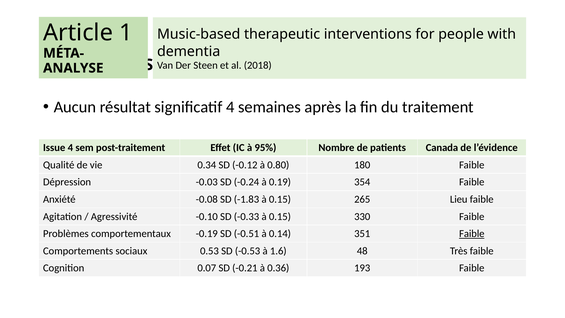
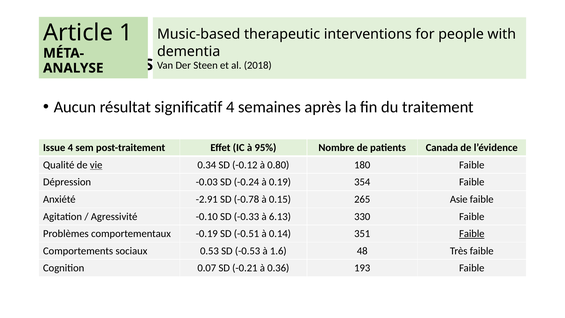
vie underline: none -> present (96, 165)
-0.08: -0.08 -> -2.91 (207, 199)
-1.83: -1.83 -> -0.78 (247, 199)
Lieu: Lieu -> Asie (459, 199)
-0.33 à 0.15: 0.15 -> 6.13 (280, 216)
